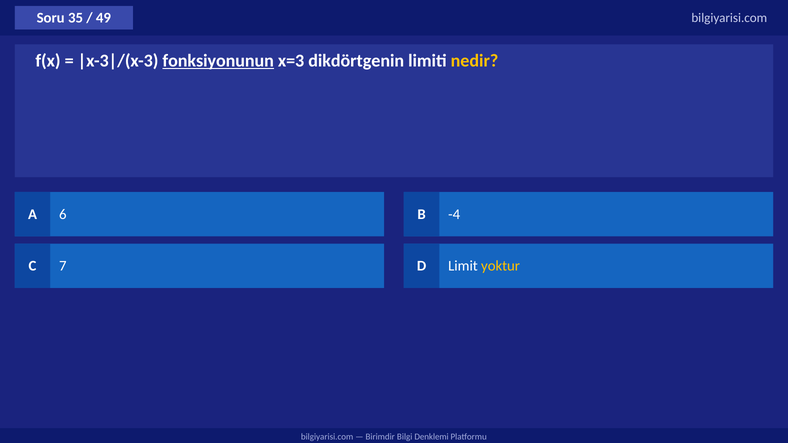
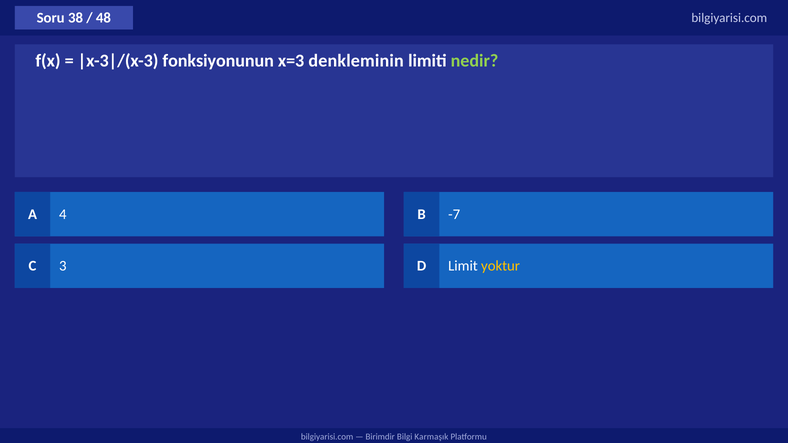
35: 35 -> 38 (76, 18)
49: 49 -> 48 (103, 18)
fonksiyonunun underline: present -> none (218, 61)
dikdörtgenin: dikdörtgenin -> denkleminin (356, 61)
nedir colour: yellow -> light green (474, 61)
6: 6 -> 4 (63, 214)
-4: -4 -> -7 (454, 214)
7: 7 -> 3 (63, 266)
Denklemi: Denklemi -> Karmaşık (431, 437)
